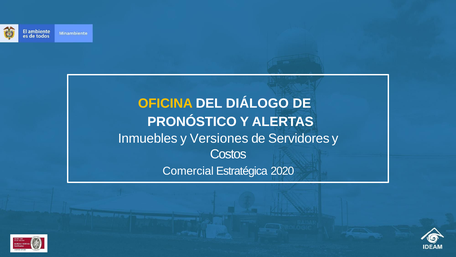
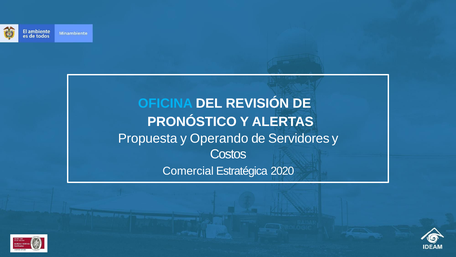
OFICINA colour: yellow -> light blue (165, 103)
DIÁLOGO: DIÁLOGO -> REVISIÓN (257, 103)
Inmuebles: Inmuebles -> Propuesta (148, 138)
Versiones: Versiones -> Operando (219, 138)
